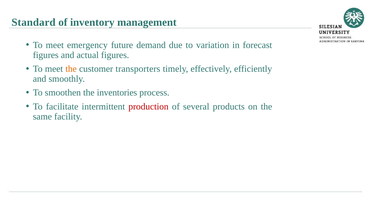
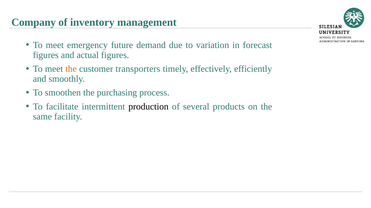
Standard: Standard -> Company (34, 22)
inventories: inventories -> purchasing (117, 93)
production colour: red -> black (148, 107)
